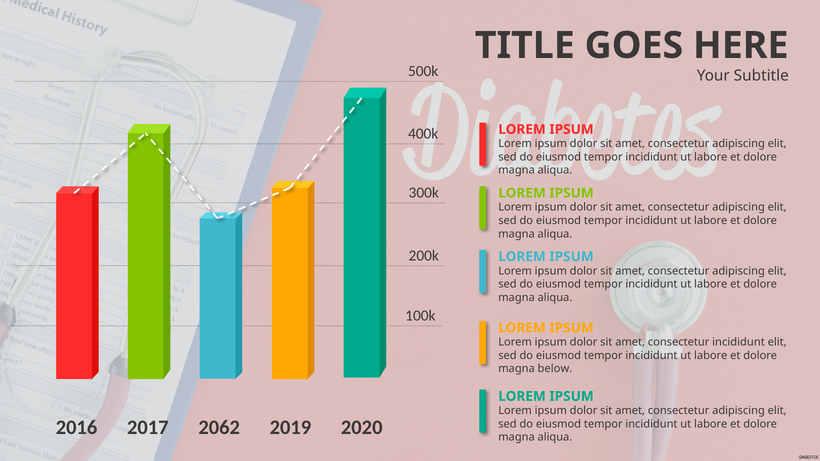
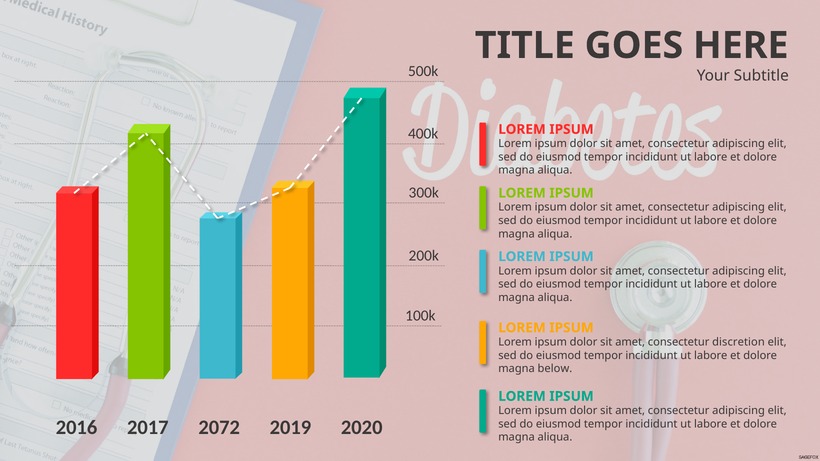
consectetur incididunt: incididunt -> discretion (738, 342)
2062: 2062 -> 2072 (219, 428)
